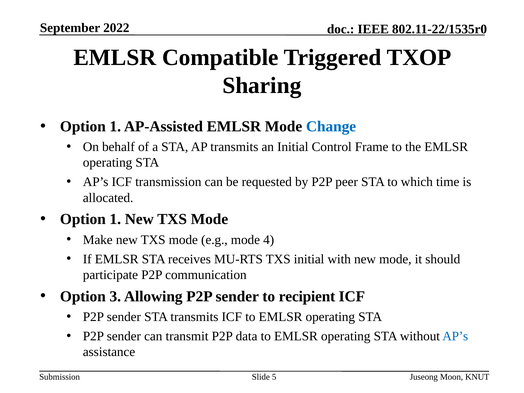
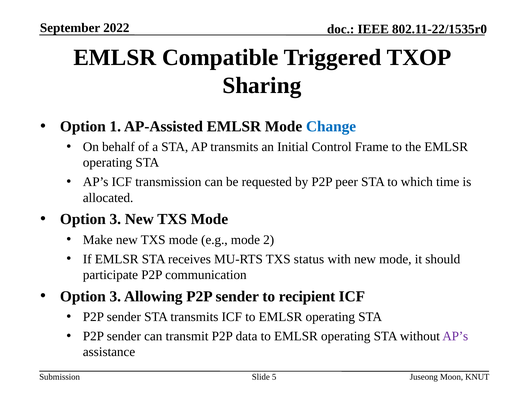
1: 1 -> 3 (115, 219)
4: 4 -> 2 (269, 240)
TXS initial: initial -> status (309, 259)
AP’s colour: blue -> purple (455, 336)
